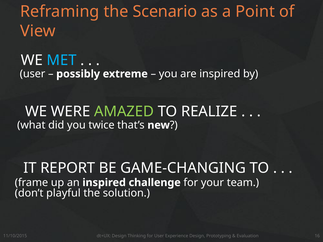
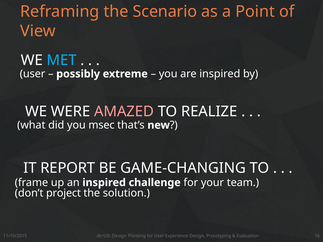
AMAZED colour: light green -> pink (124, 112)
twice: twice -> msec (101, 125)
playful: playful -> project (64, 193)
